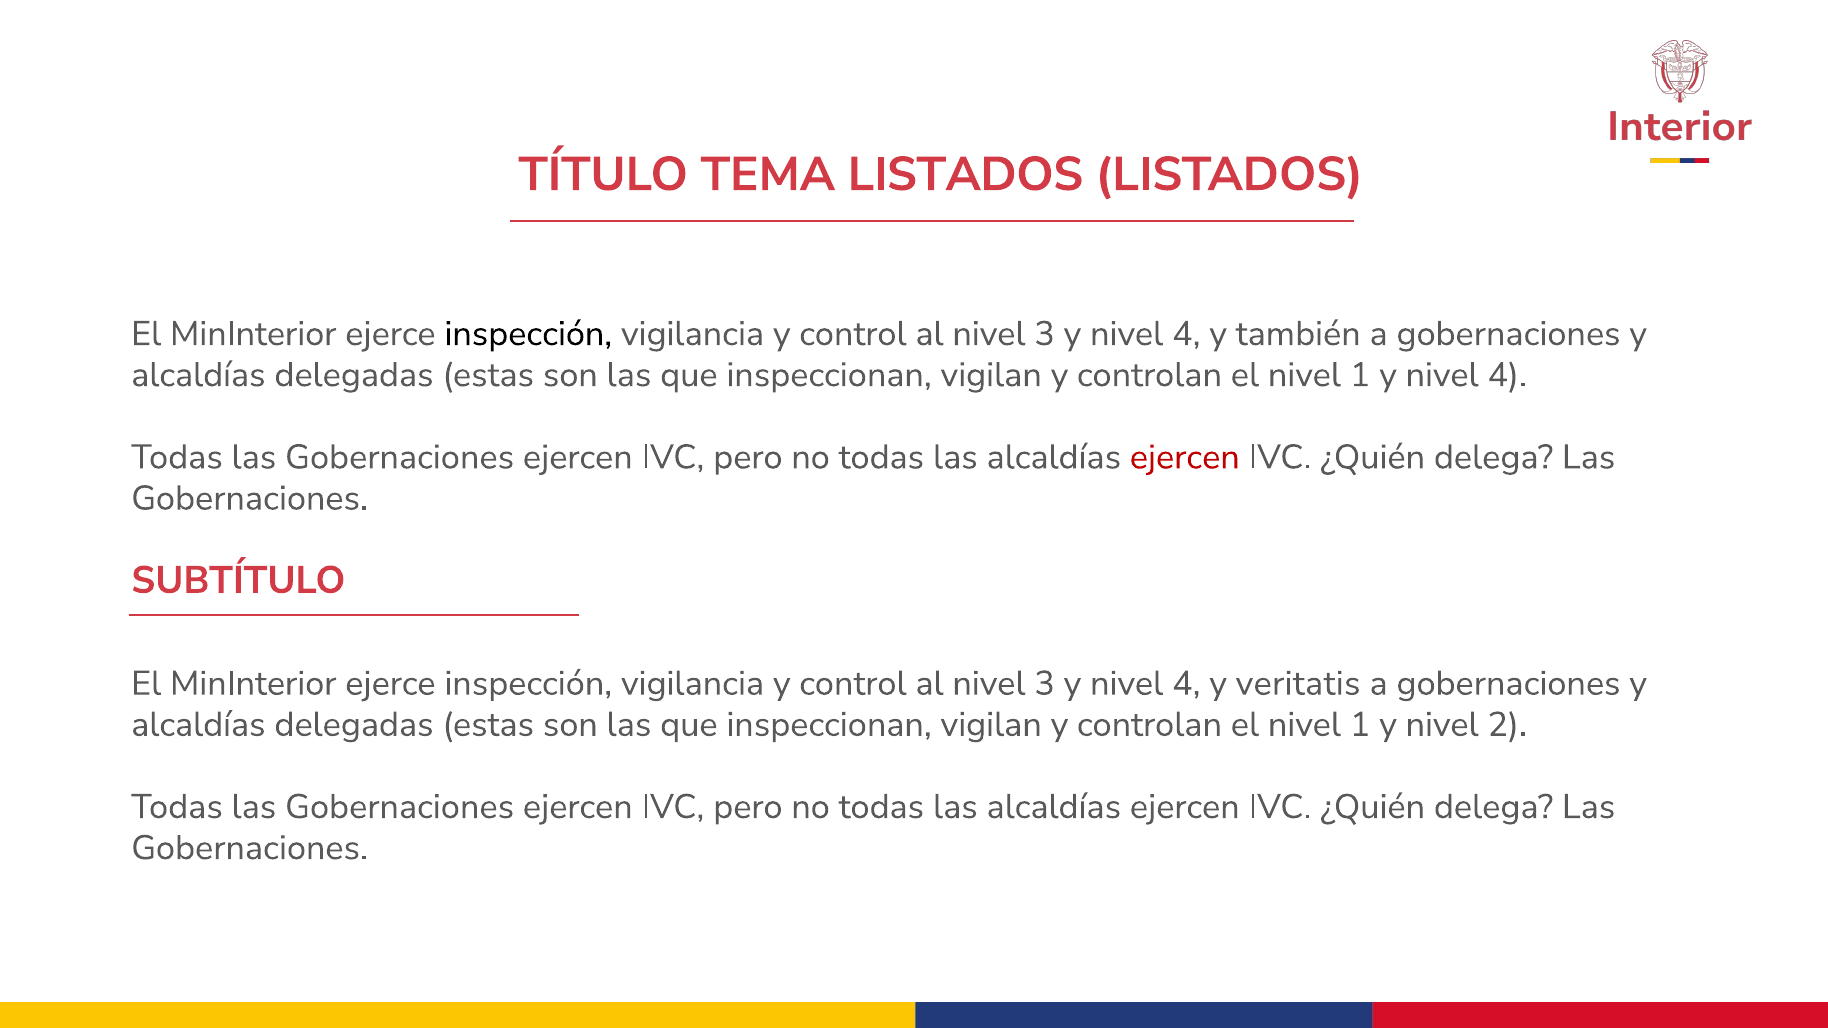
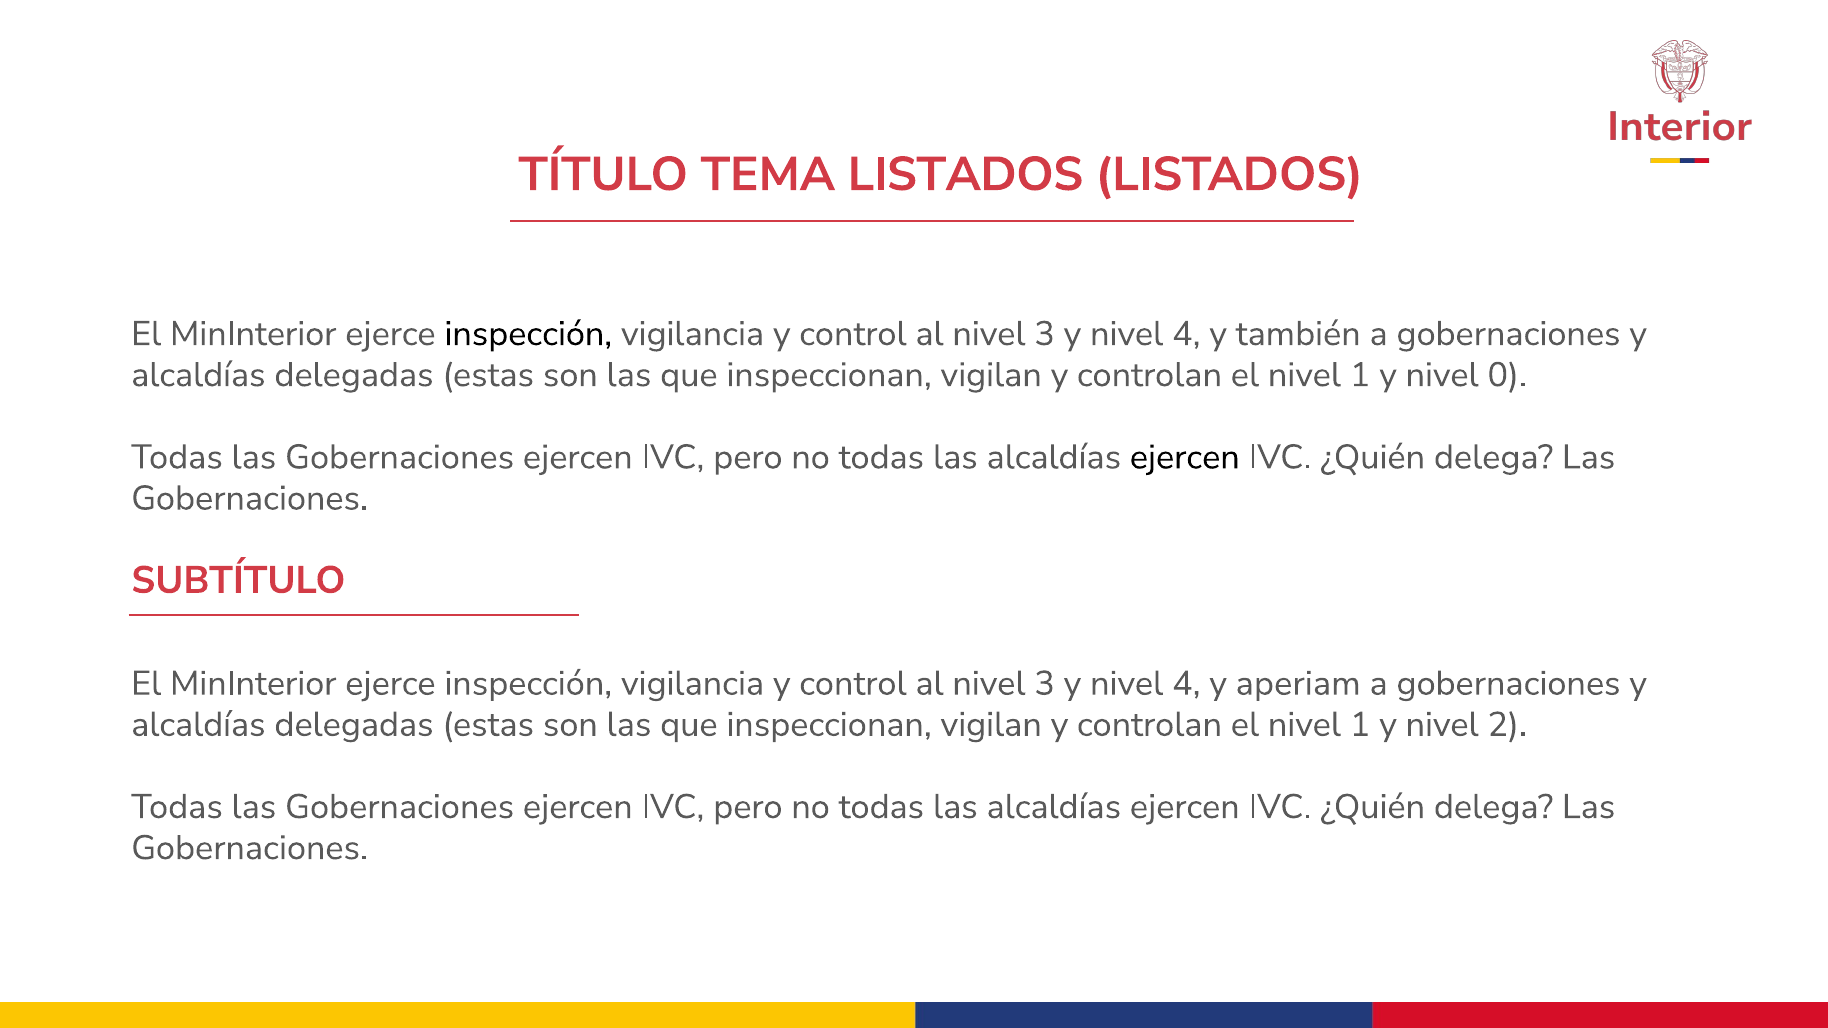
1 y nivel 4: 4 -> 0 (1507, 375)
ejercen colour: red -> black (1185, 457)
veritatis: veritatis -> aperiam (1298, 684)
